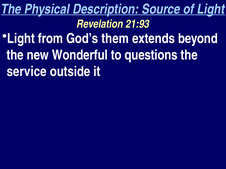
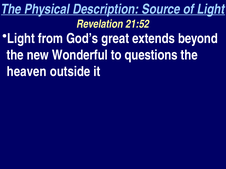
21:93: 21:93 -> 21:52 (137, 24)
them: them -> great (115, 39)
service: service -> heaven (27, 72)
